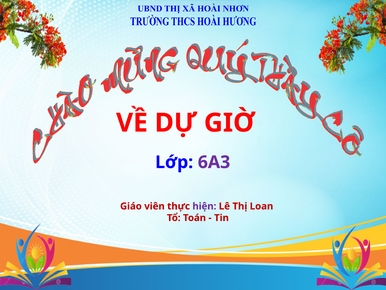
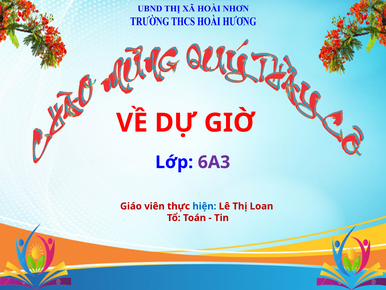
hiện colour: purple -> blue (204, 206)
